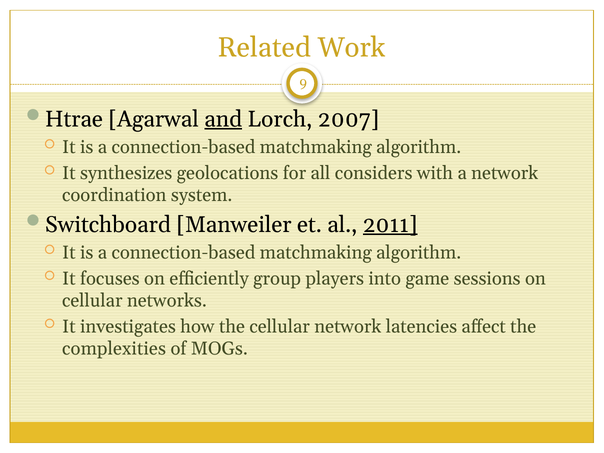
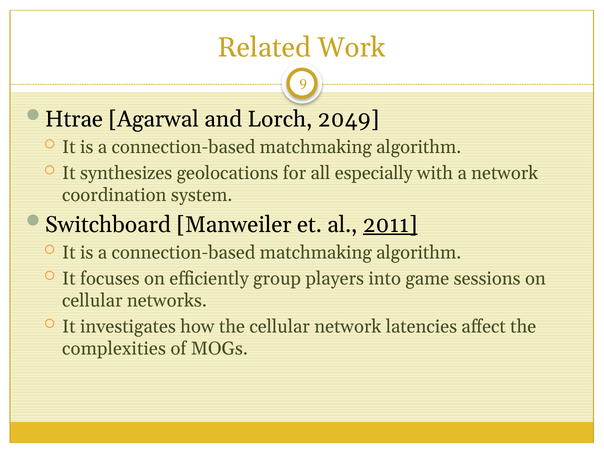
and underline: present -> none (223, 119)
2007: 2007 -> 2049 (349, 119)
considers: considers -> especially (374, 173)
